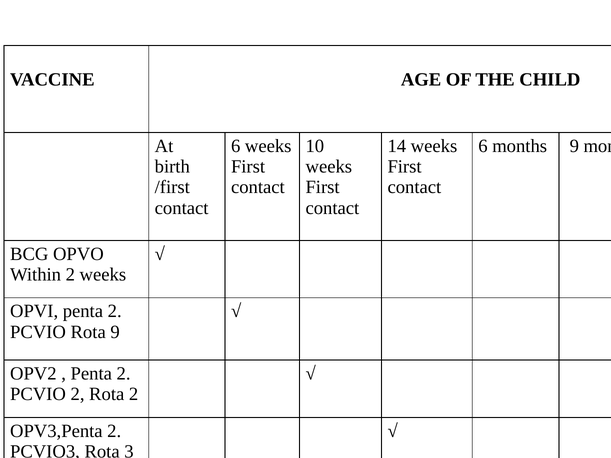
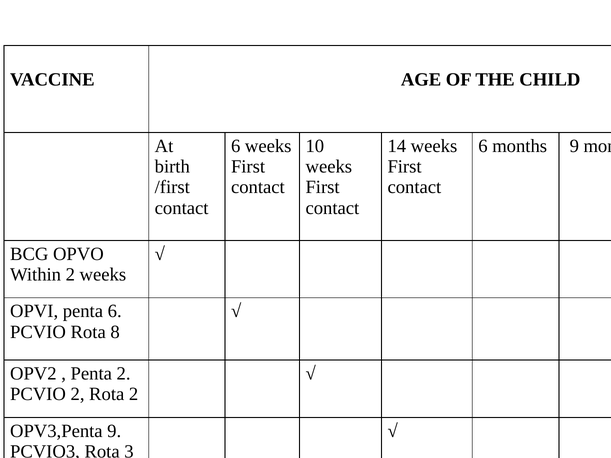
OPVI penta 2: 2 -> 6 (115, 311)
Rota 9: 9 -> 8 (115, 332)
OPV3,Penta 2: 2 -> 9 (114, 431)
